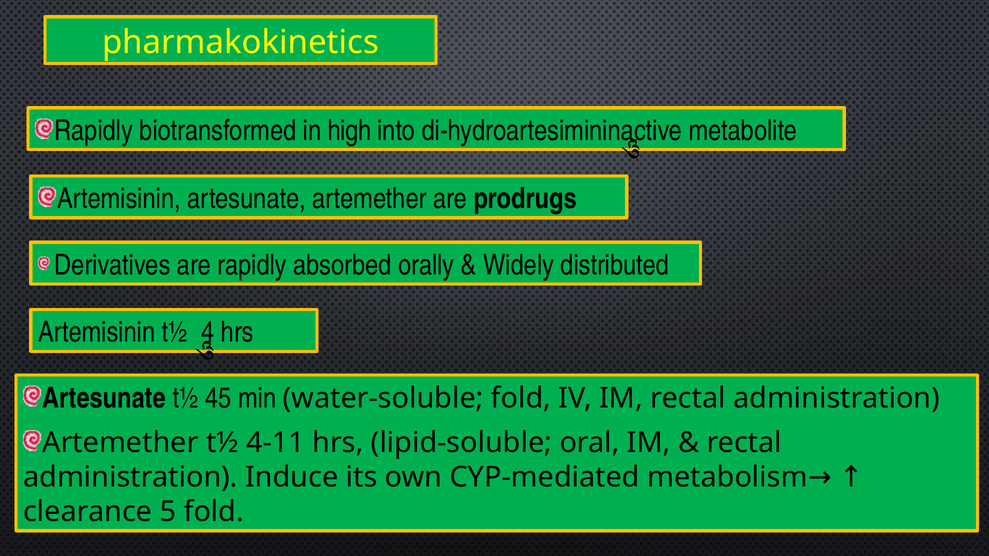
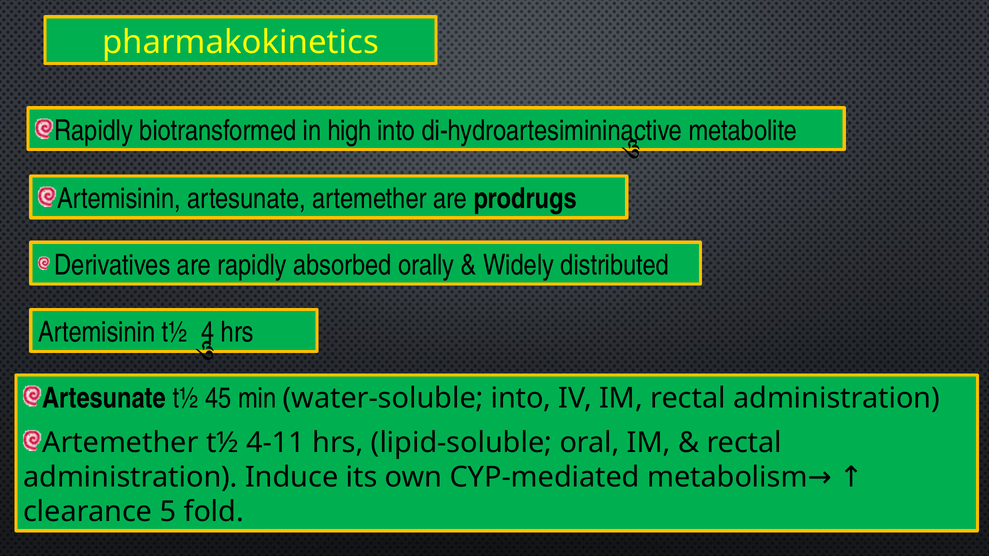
water-soluble fold: fold -> into (521, 398)
